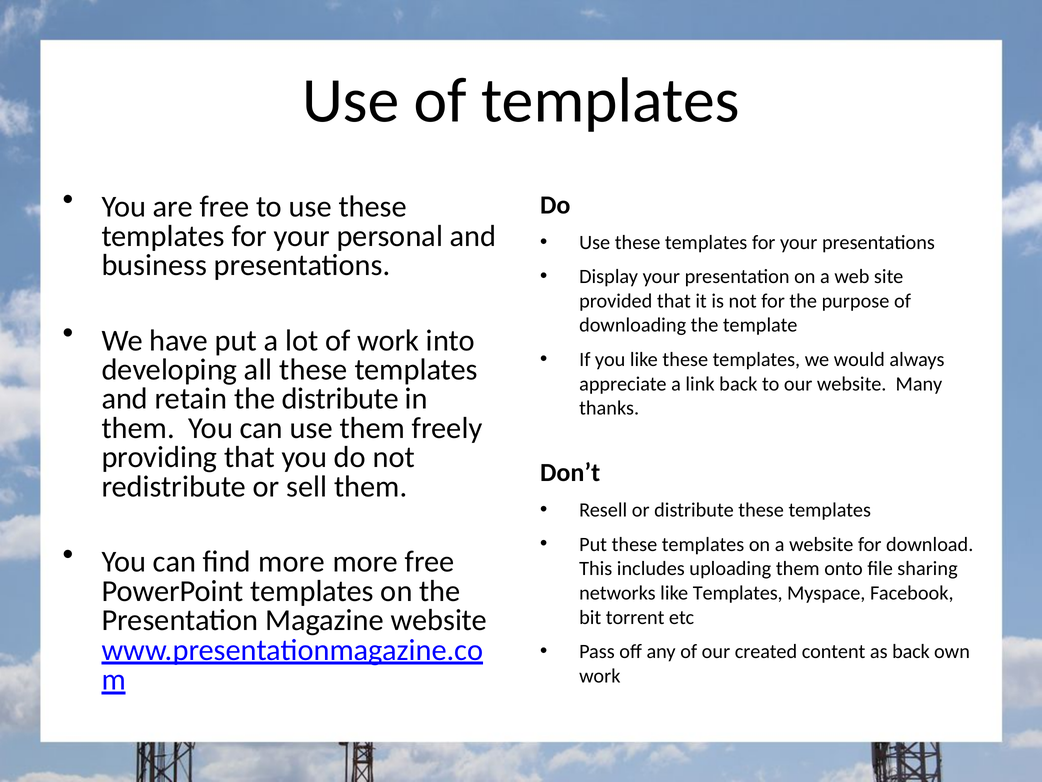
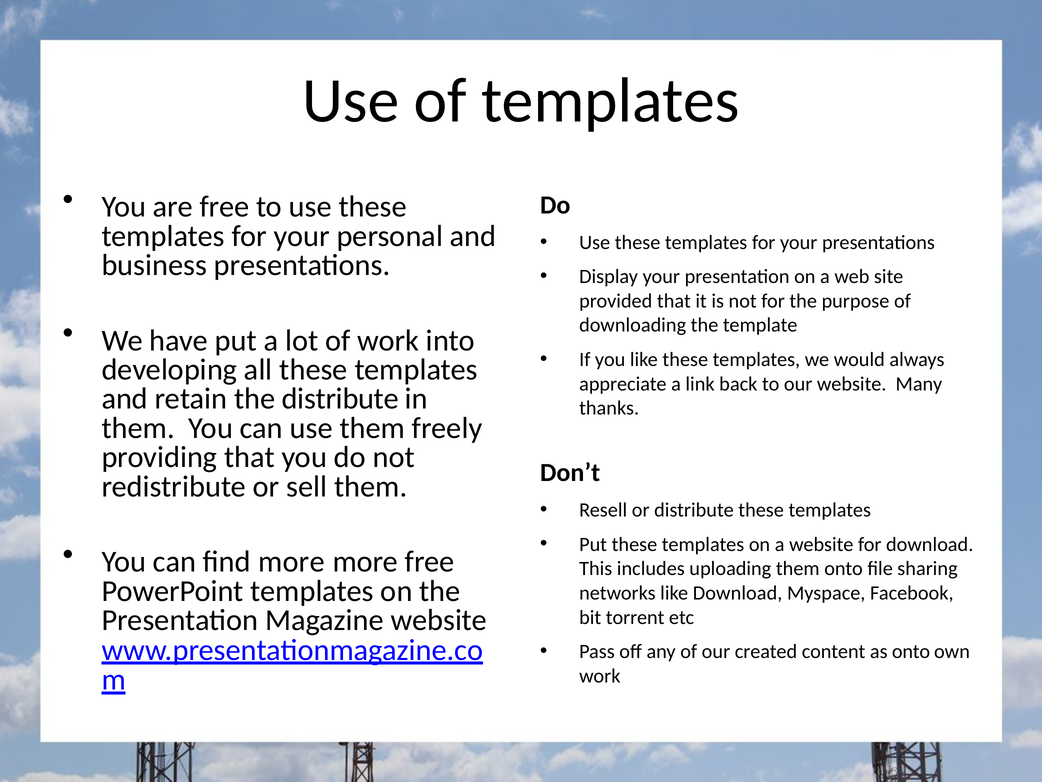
like Templates: Templates -> Download (738, 593)
as back: back -> onto (911, 651)
